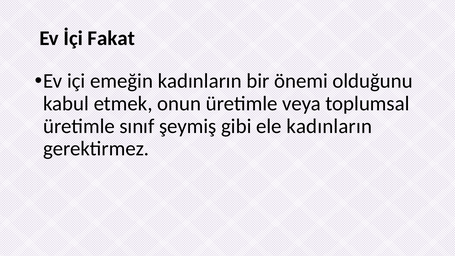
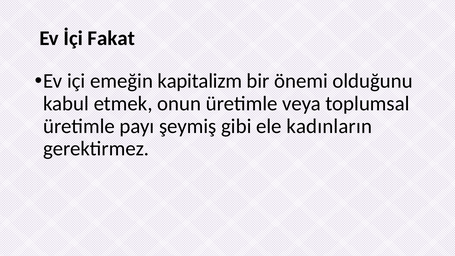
emeğin kadınların: kadınların -> kapitalizm (200, 81)
sınıf: sınıf -> payı (137, 126)
